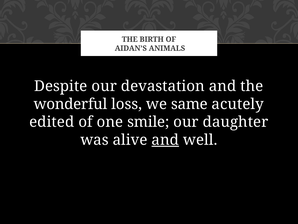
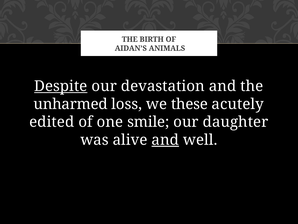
Despite underline: none -> present (61, 86)
wonderful: wonderful -> unharmed (71, 104)
same: same -> these (189, 104)
